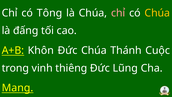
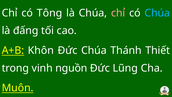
Chúa colour: yellow -> light blue (157, 13)
Cuộc: Cuộc -> Thiết (158, 50)
thiêng: thiêng -> nguồn (71, 68)
Mang: Mang -> Muôn (18, 88)
